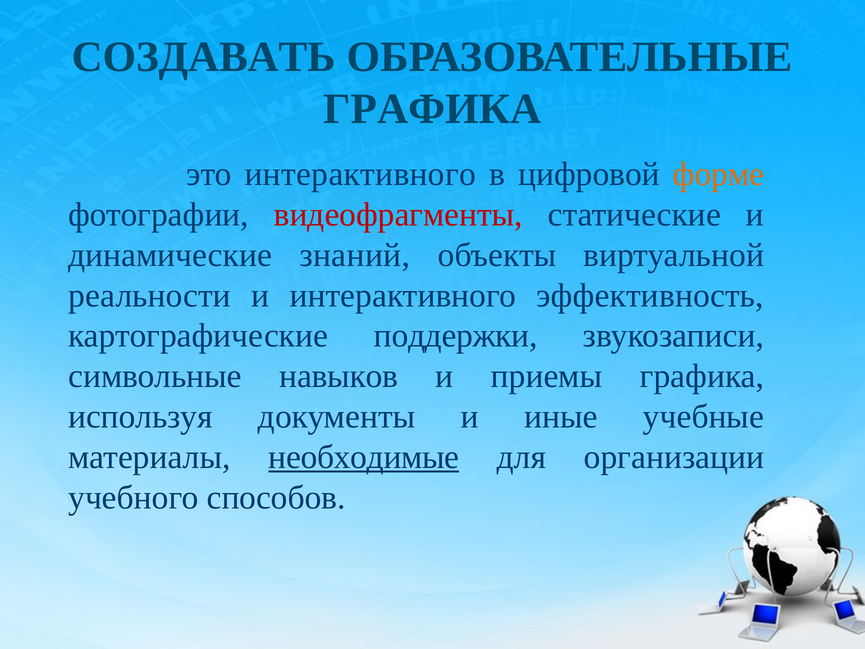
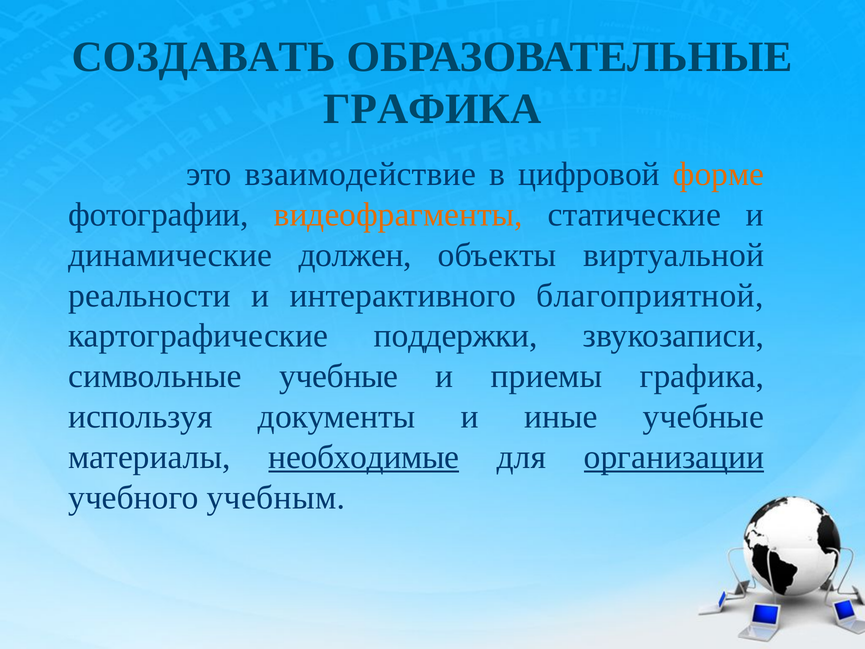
это интерактивного: интерактивного -> взаимодействие (360, 174)
видеофрагменты colour: red -> orange (398, 215)
знаний: знаний -> должен (355, 255)
эффективность: эффективность -> благоприятной (650, 295)
символьные навыков: навыков -> учебные (339, 376)
организации underline: none -> present (674, 457)
способов: способов -> учебным (276, 497)
